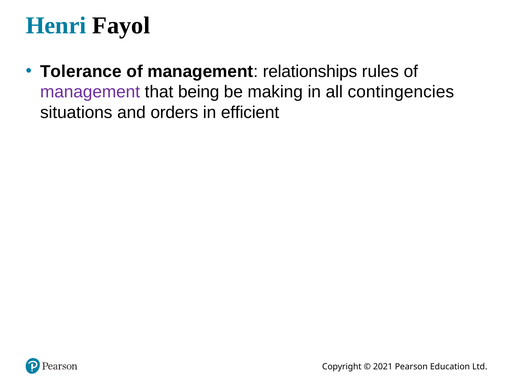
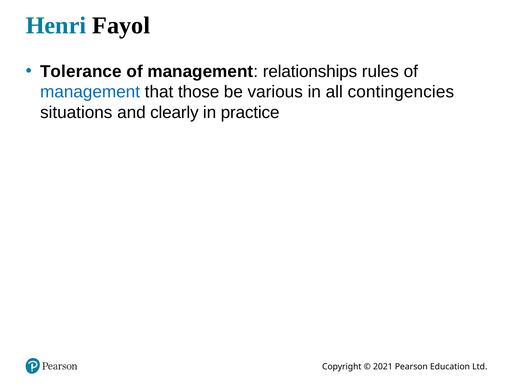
management colour: purple -> blue (90, 92)
being: being -> those (199, 92)
making: making -> various (275, 92)
orders: orders -> clearly (174, 113)
efficient: efficient -> practice (250, 113)
